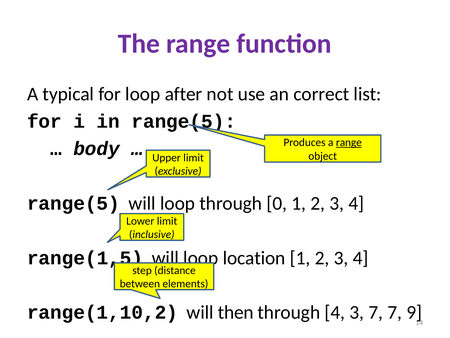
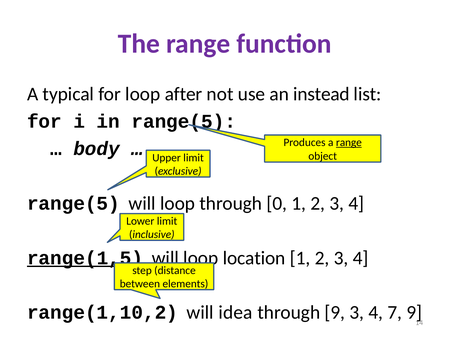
correct: correct -> instead (321, 94)
range(1,5 underline: none -> present (85, 258)
then: then -> idea (236, 312)
through 4: 4 -> 9 (335, 312)
7: 7 -> 4 (376, 312)
